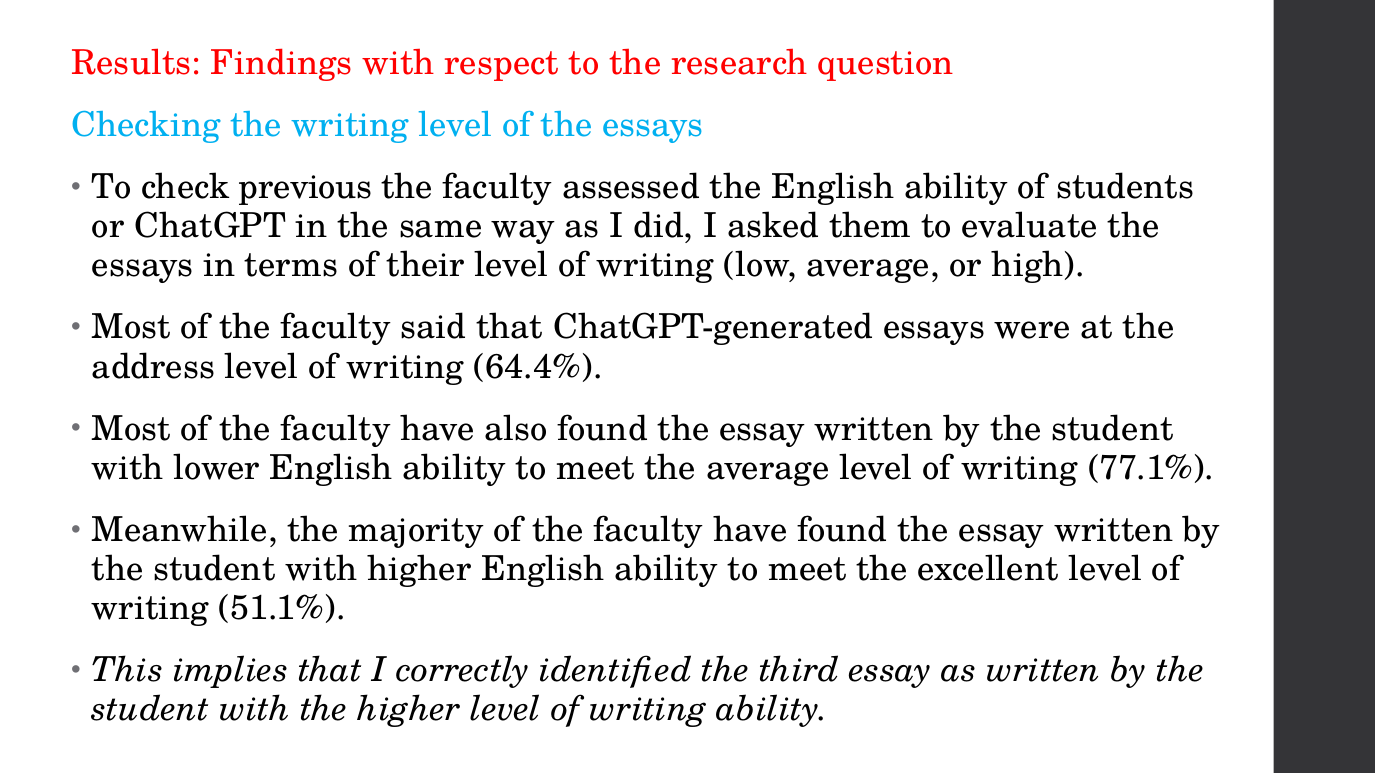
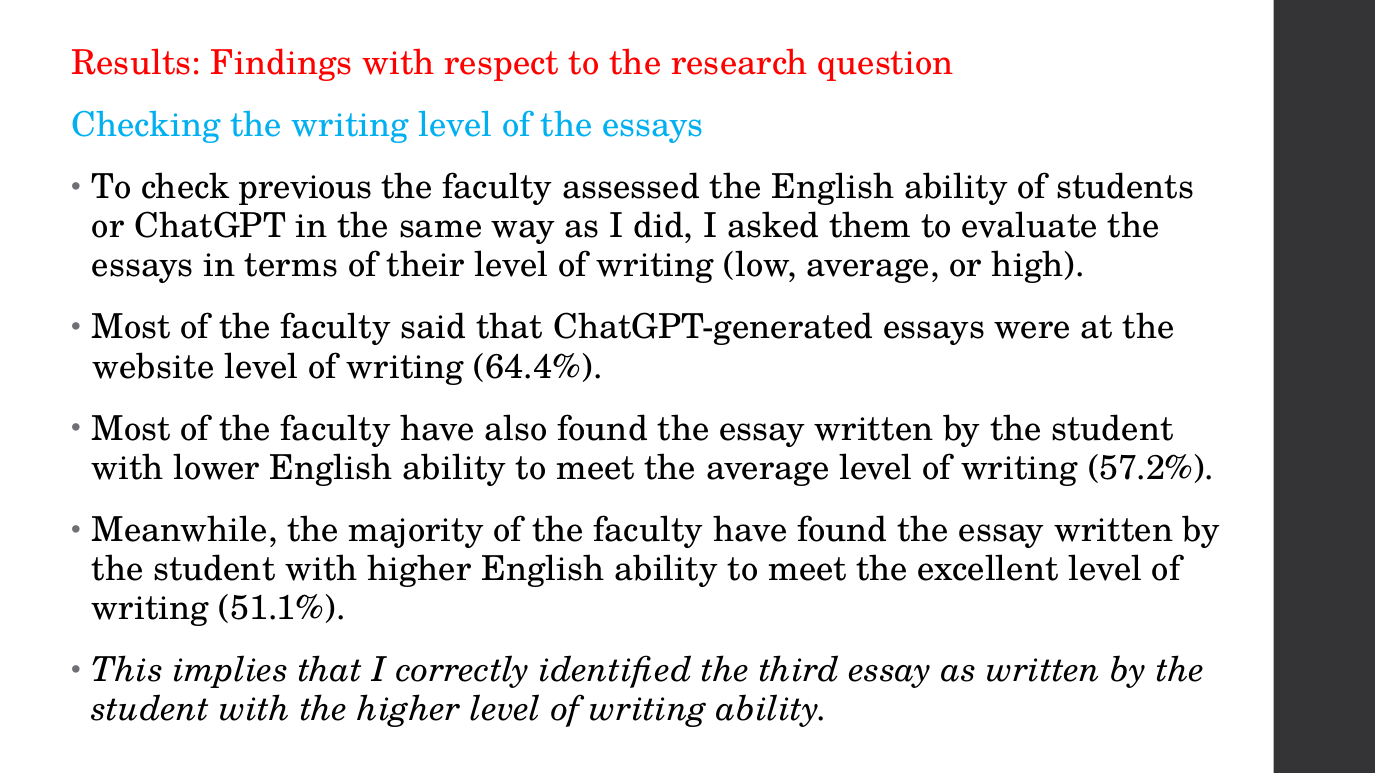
address: address -> website (153, 367)
77.1%: 77.1% -> 57.2% (1151, 468)
